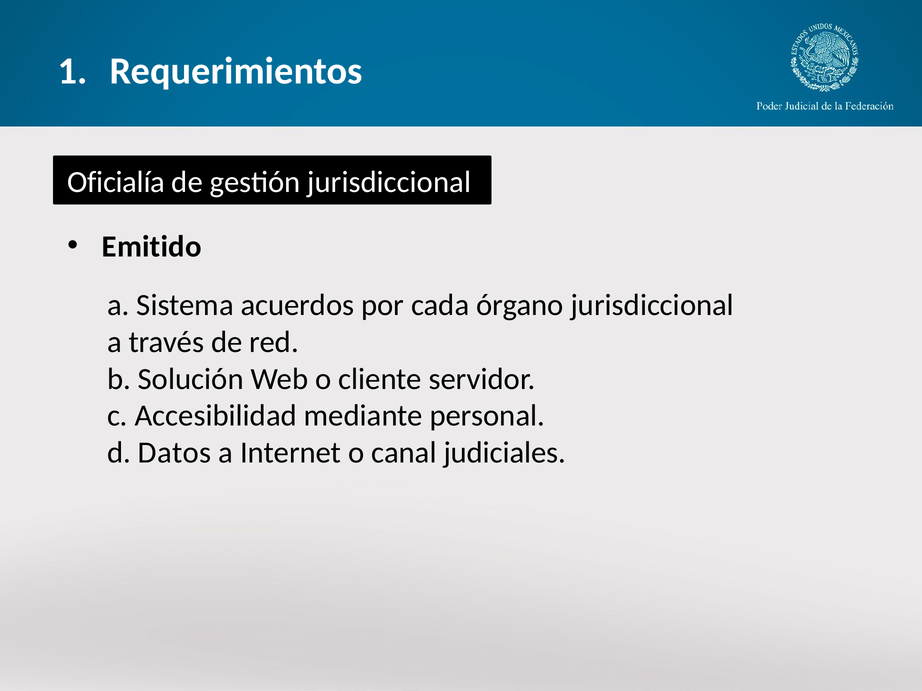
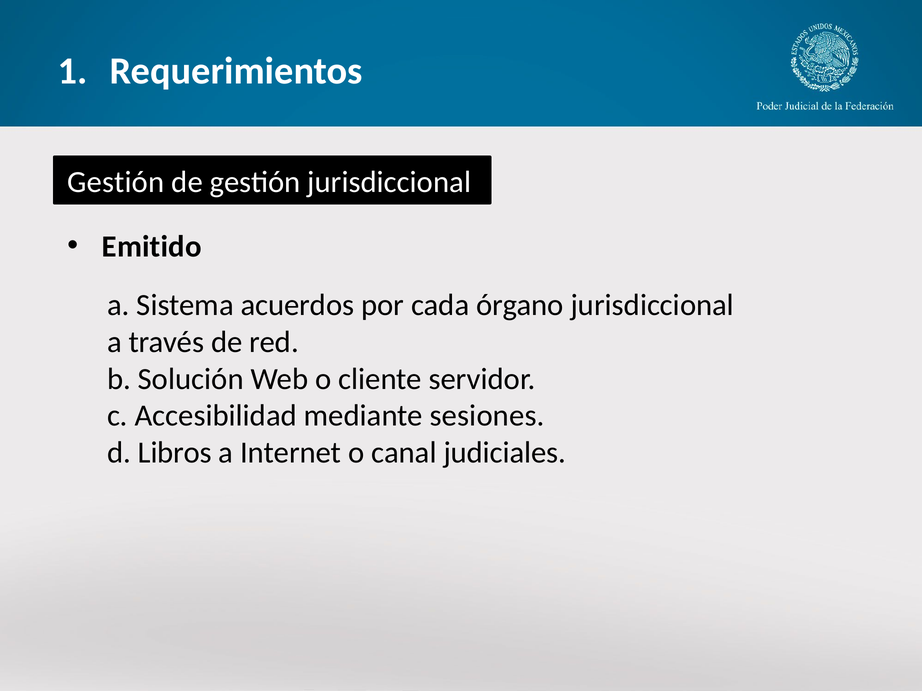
Oficialía: Oficialía -> Gestión (116, 182)
personal: personal -> sesiones (487, 416)
Datos: Datos -> Libros (175, 453)
